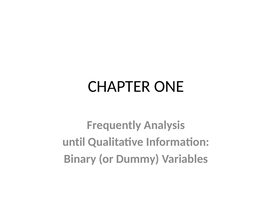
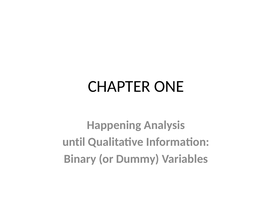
Frequently: Frequently -> Happening (114, 125)
